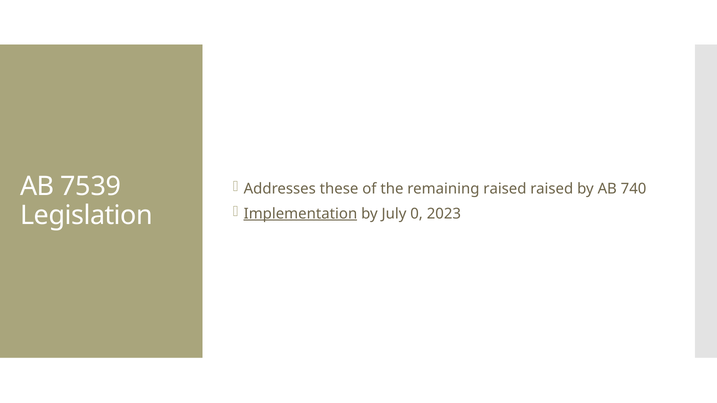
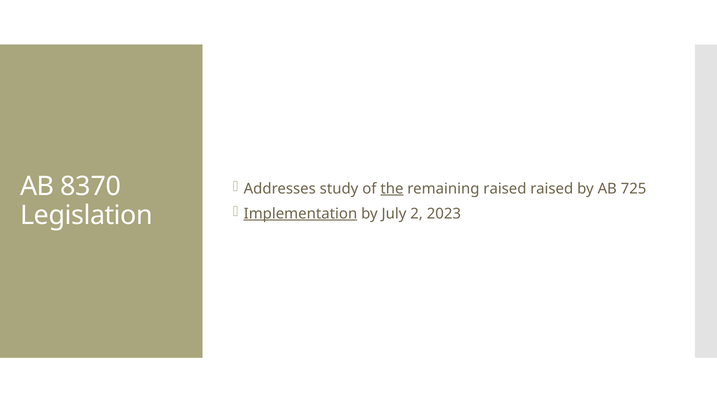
7539: 7539 -> 8370 (91, 187)
these: these -> study (339, 189)
the underline: none -> present (392, 189)
740: 740 -> 725 (634, 189)
0: 0 -> 2 (417, 214)
